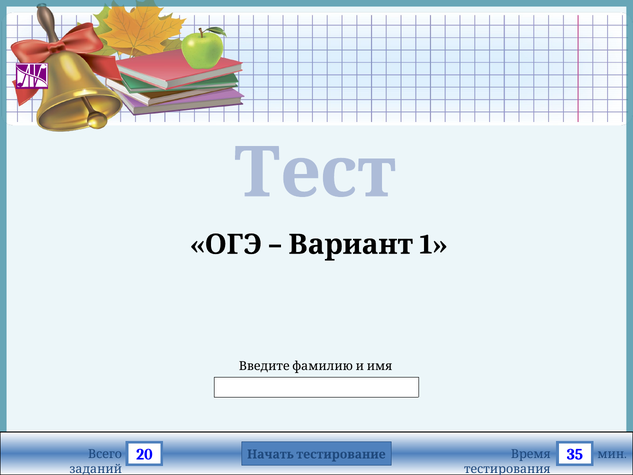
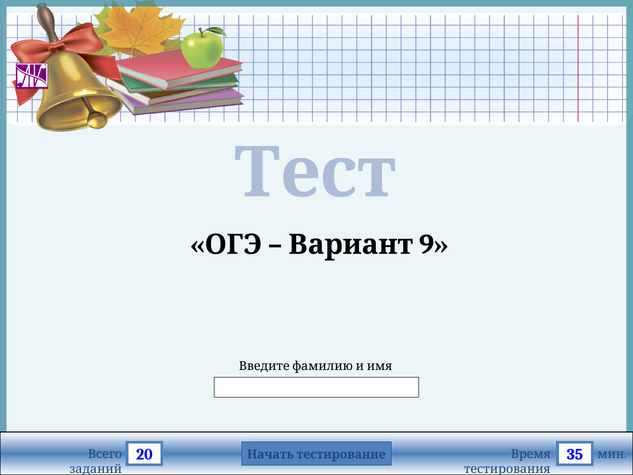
1: 1 -> 9 (434, 244)
